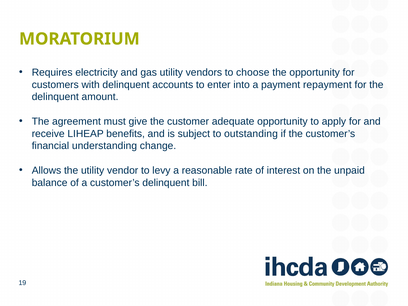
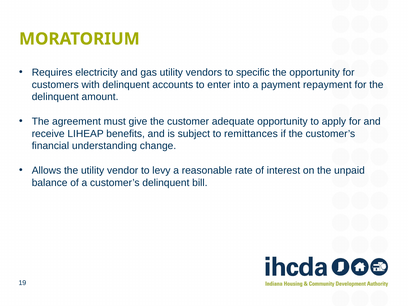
choose: choose -> specific (253, 72)
outstanding: outstanding -> remittances (251, 134)
